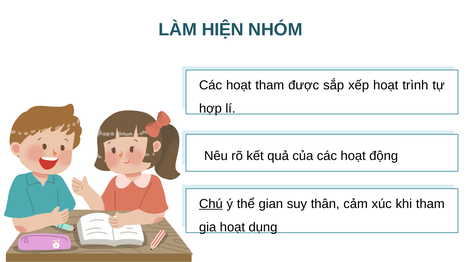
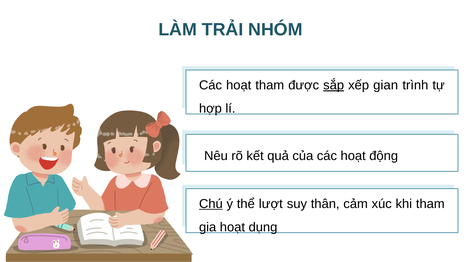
HIỆN: HIỆN -> TRẢI (223, 30)
sắp underline: none -> present (334, 85)
xếp hoạt: hoạt -> gian (386, 85)
gian: gian -> lượt (271, 204)
